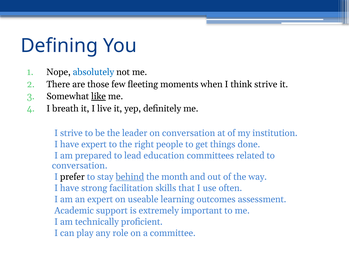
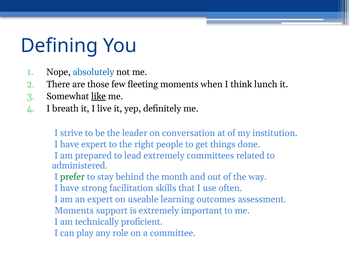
think strive: strive -> lunch (266, 84)
lead education: education -> extremely (164, 155)
conversation: conversation -> administered (80, 165)
prefer colour: black -> green (72, 177)
behind underline: present -> none (130, 177)
Academic: Academic -> Moments (74, 210)
